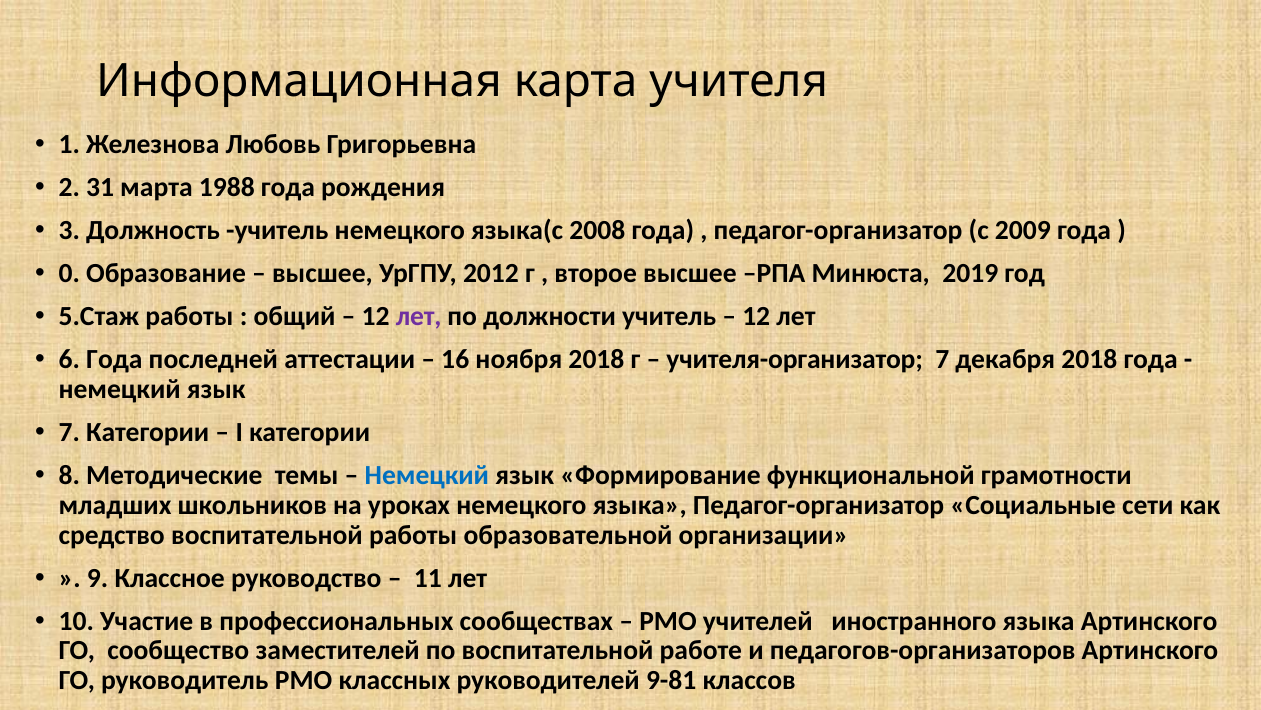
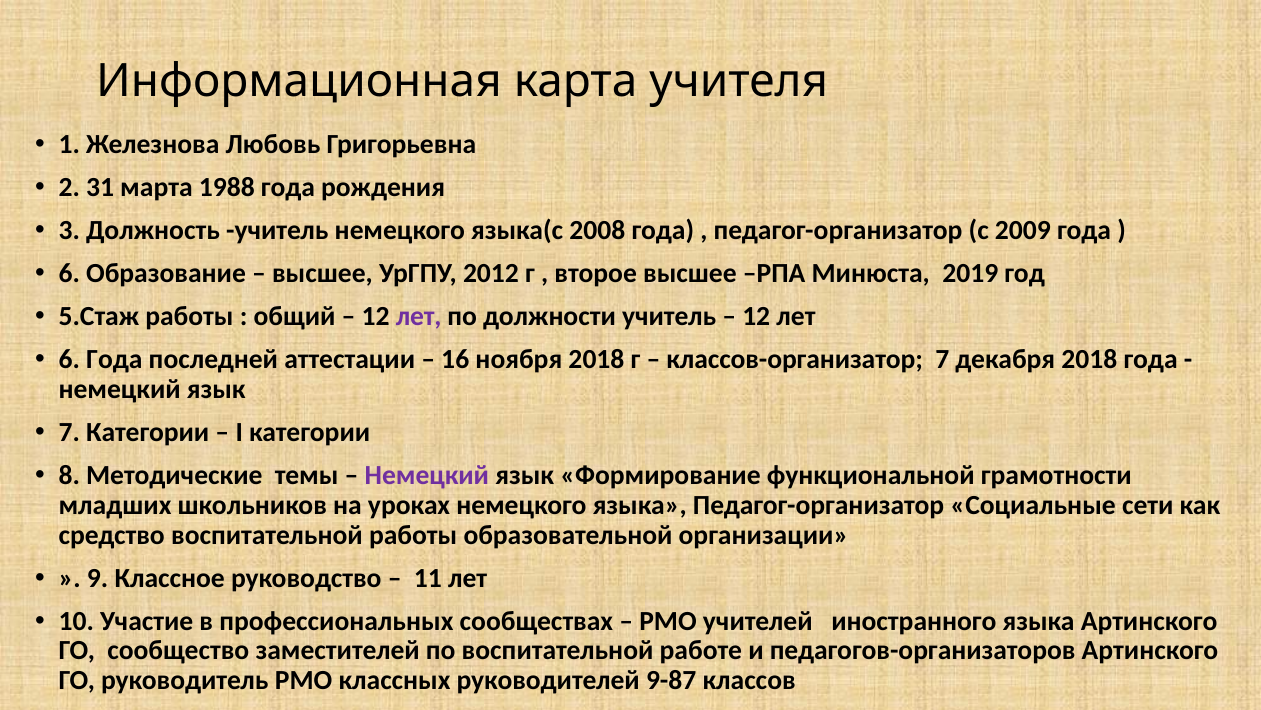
0: 0 -> 6 (69, 274)
учителя-организатор: учителя-организатор -> классов-организатор (795, 359)
Немецкий colour: blue -> purple (427, 475)
9-81: 9-81 -> 9-87 (671, 680)
